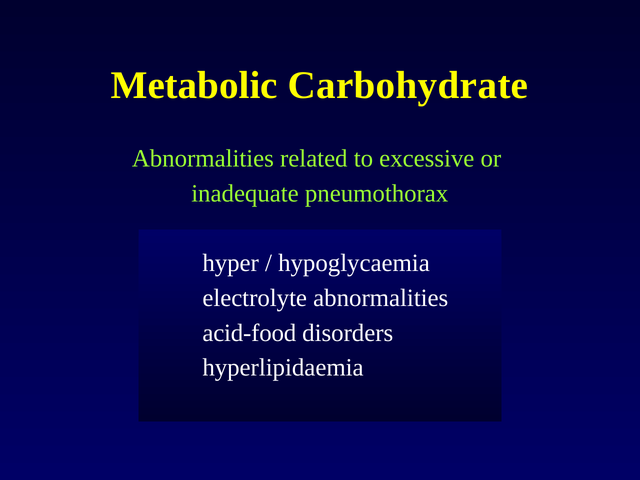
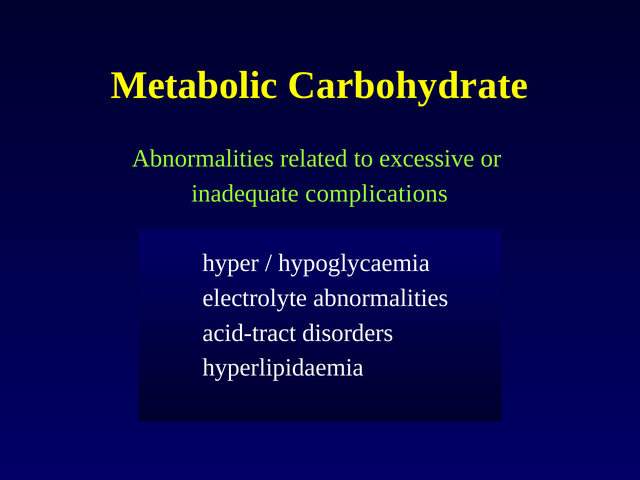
pneumothorax: pneumothorax -> complications (376, 193)
acid-food: acid-food -> acid-tract (249, 333)
